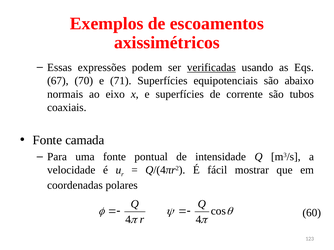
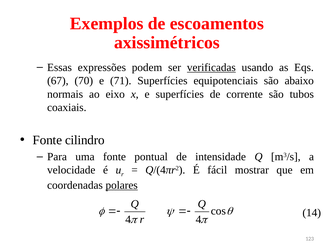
camada: camada -> cilindro (85, 140)
polares underline: none -> present (122, 186)
60: 60 -> 14 (312, 213)
